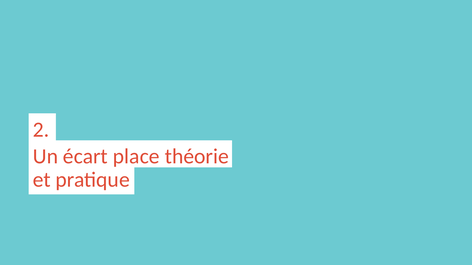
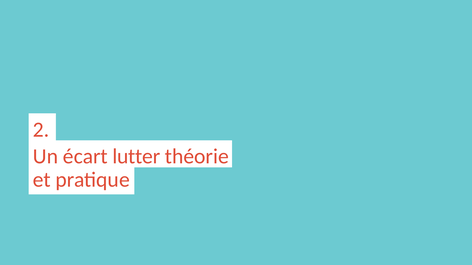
place: place -> lutter (136, 157)
